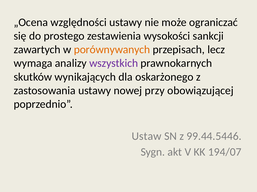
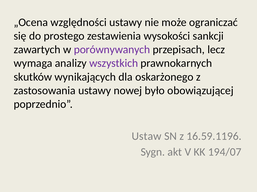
porównywanych colour: orange -> purple (112, 50)
przy: przy -> było (155, 91)
99.44.5446: 99.44.5446 -> 16.59.1196 (214, 137)
